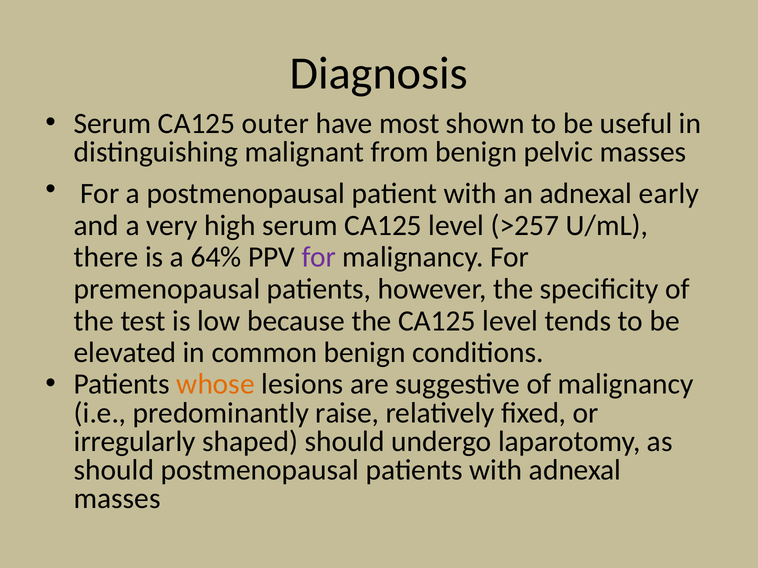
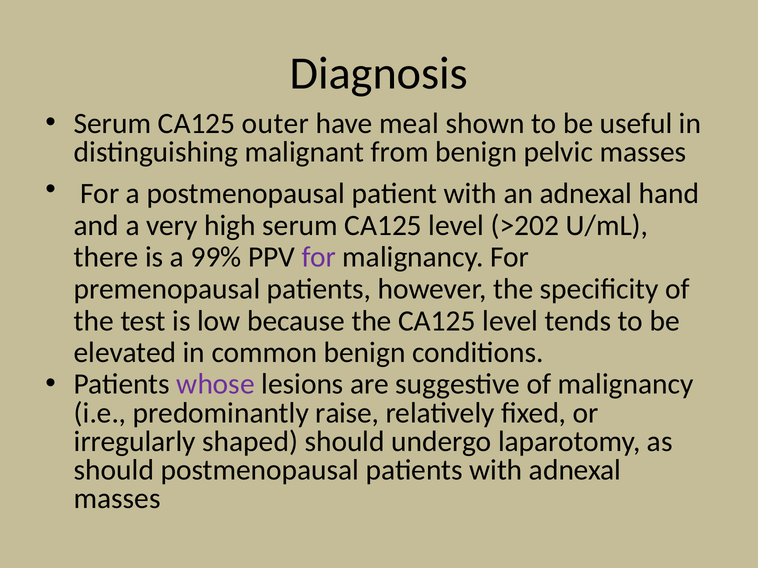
most: most -> meal (409, 124)
early: early -> hand (669, 194)
>257: >257 -> >202 (525, 226)
64%: 64% -> 99% (216, 257)
whose colour: orange -> purple (216, 384)
